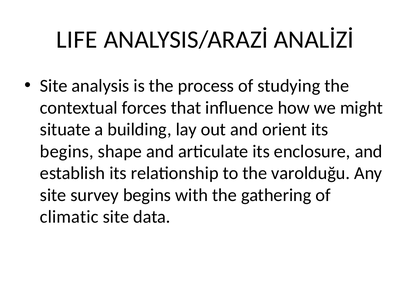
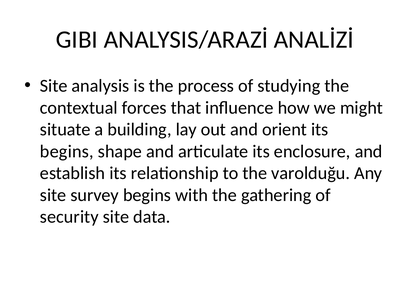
LIFE: LIFE -> GIBI (77, 40)
climatic: climatic -> security (69, 217)
